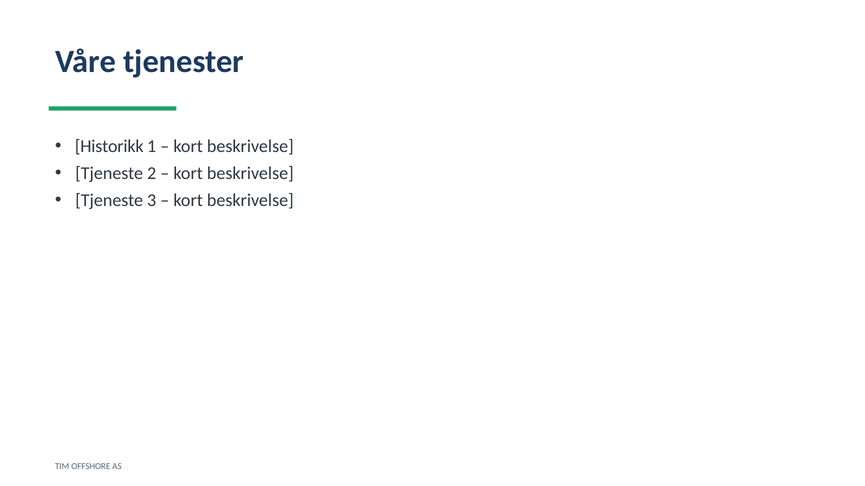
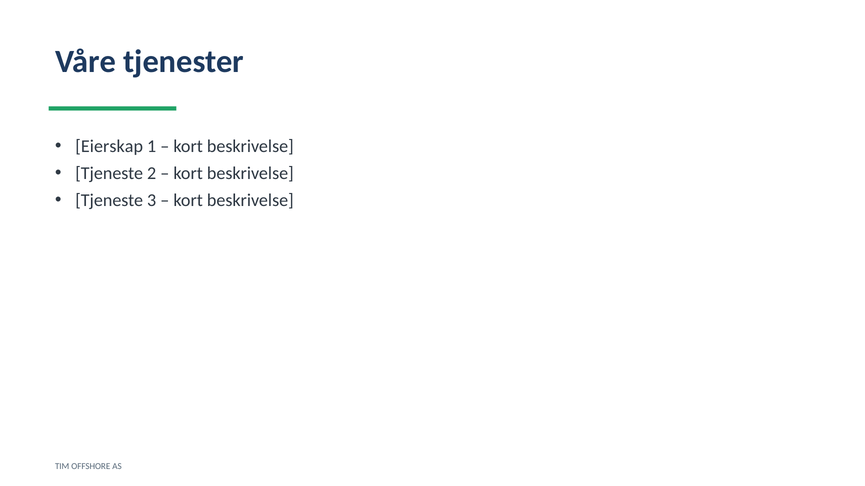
Historikk: Historikk -> Eierskap (109, 147)
